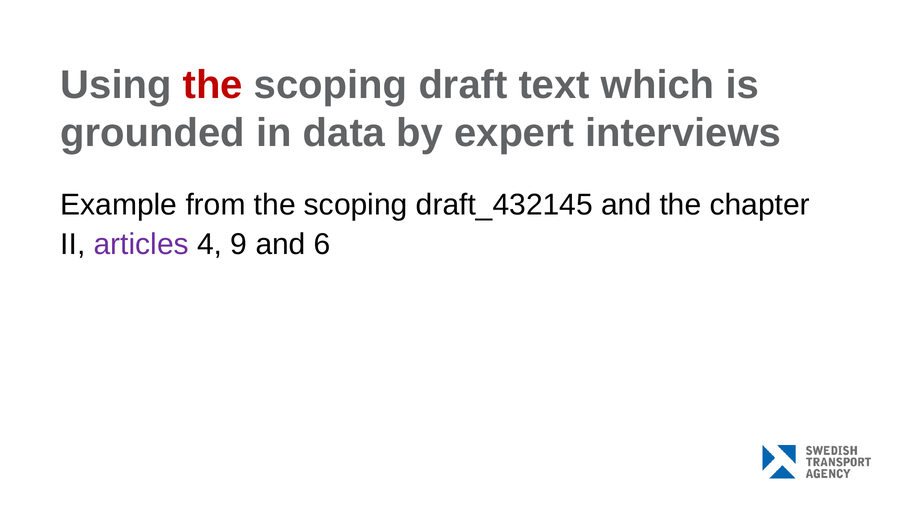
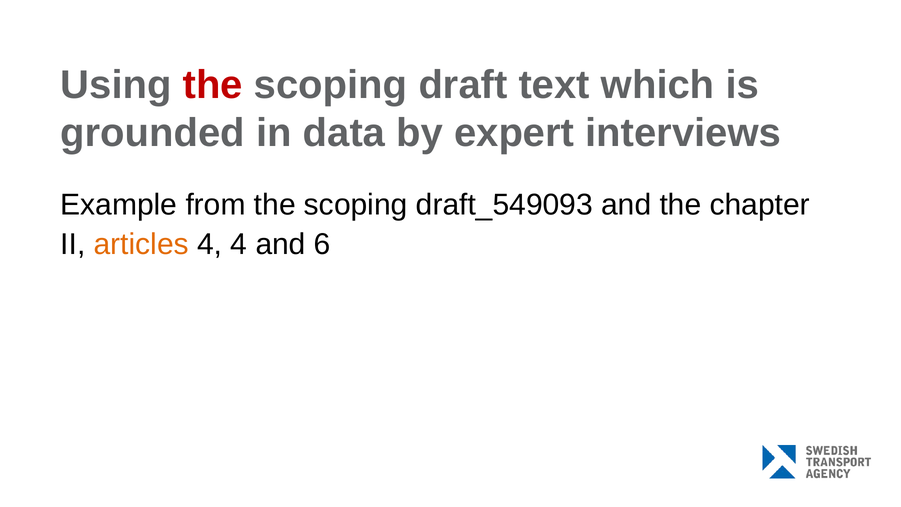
draft_432145: draft_432145 -> draft_549093 (504, 205)
articles colour: purple -> orange (141, 244)
4 9: 9 -> 4 (239, 244)
